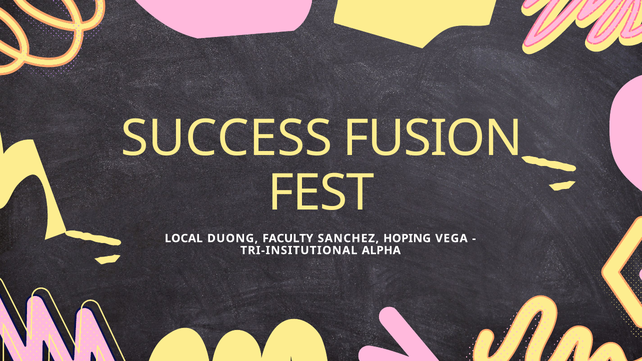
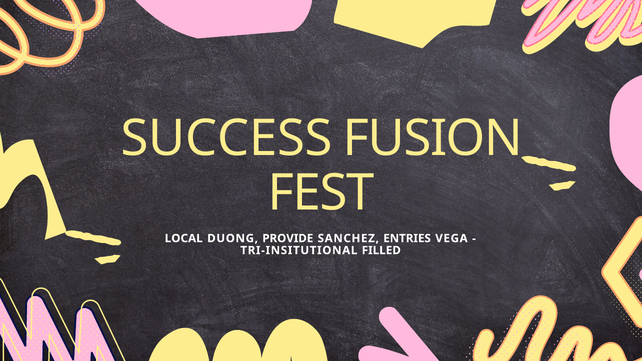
FACULTY: FACULTY -> PROVIDE (288, 238)
HOPING: HOPING -> ENTRIES (407, 238)
ALPHA: ALPHA -> FILLED (381, 250)
